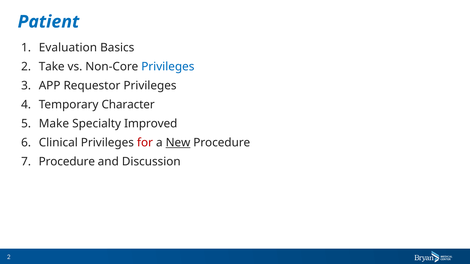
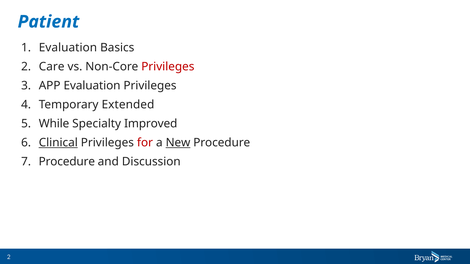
Take: Take -> Care (52, 67)
Privileges colour: blue -> red (168, 67)
APP Requestor: Requestor -> Evaluation (92, 86)
Character: Character -> Extended (128, 105)
Make: Make -> While (54, 124)
Clinical underline: none -> present (58, 143)
